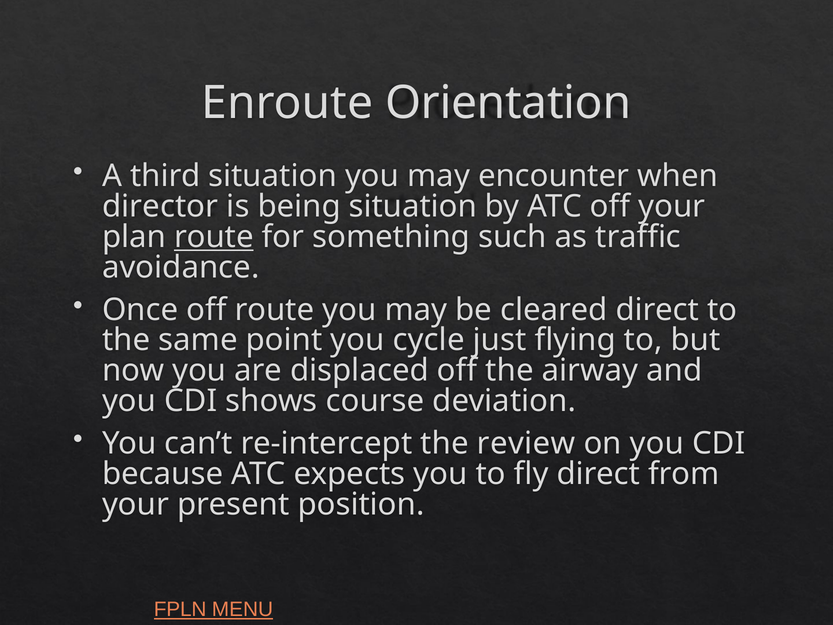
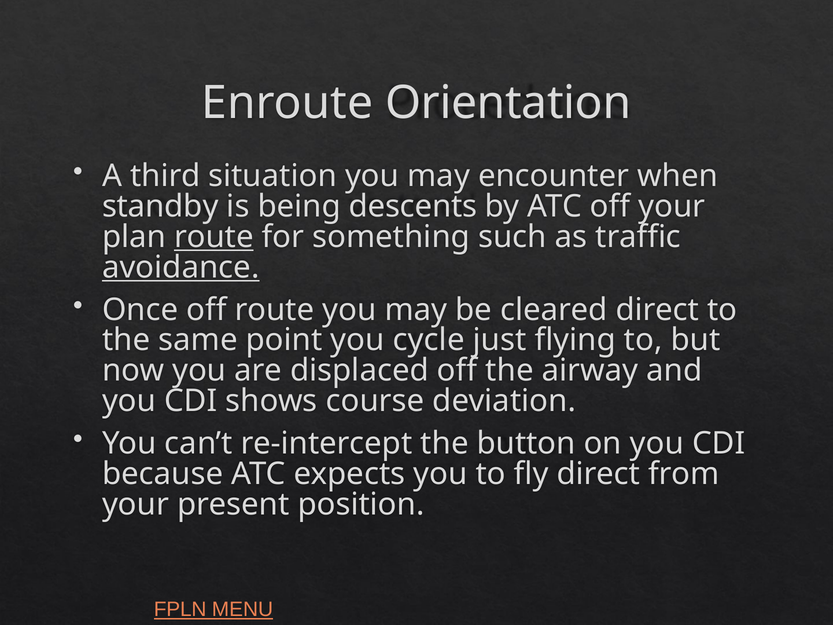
director: director -> standby (160, 206)
being situation: situation -> descents (413, 206)
avoidance underline: none -> present (181, 267)
review: review -> button (526, 443)
